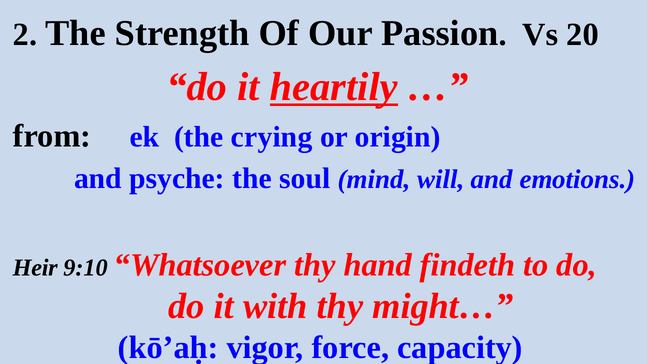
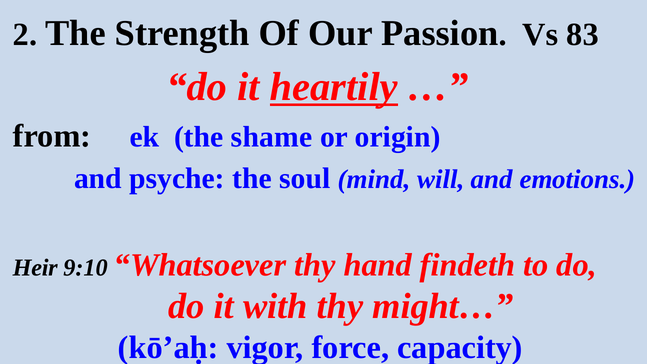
20: 20 -> 83 (583, 35)
crying: crying -> shame (272, 137)
